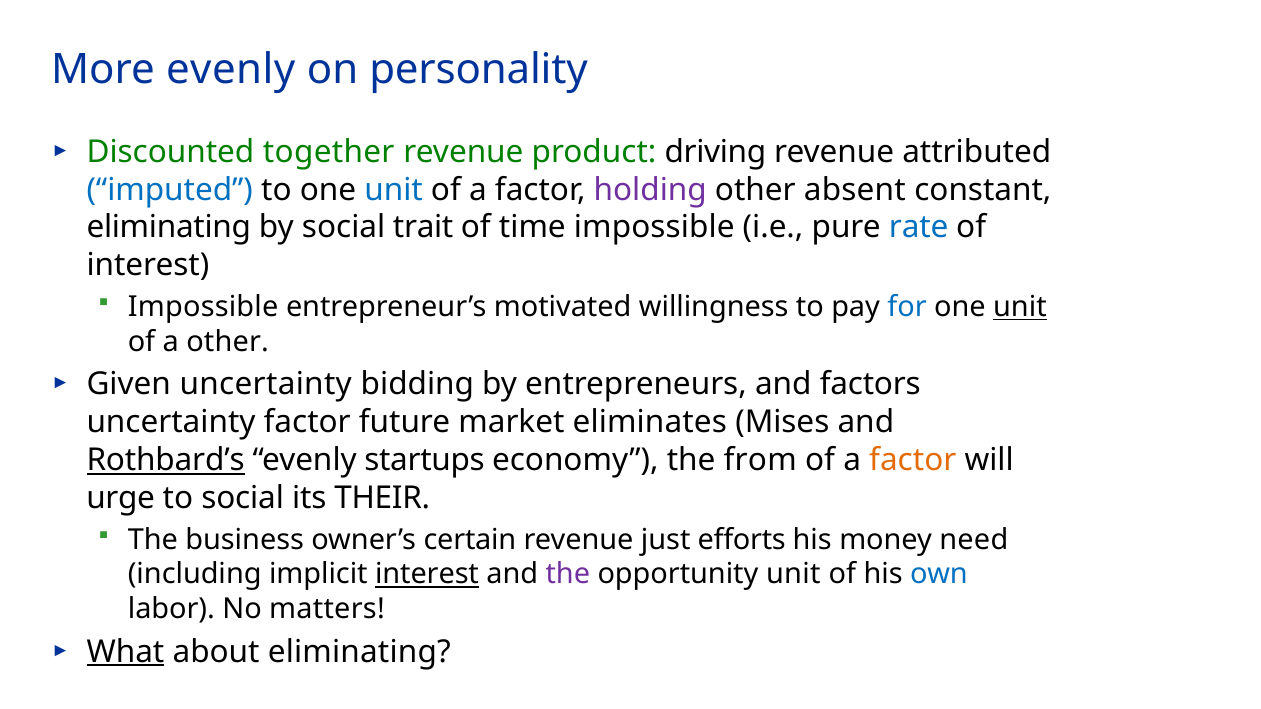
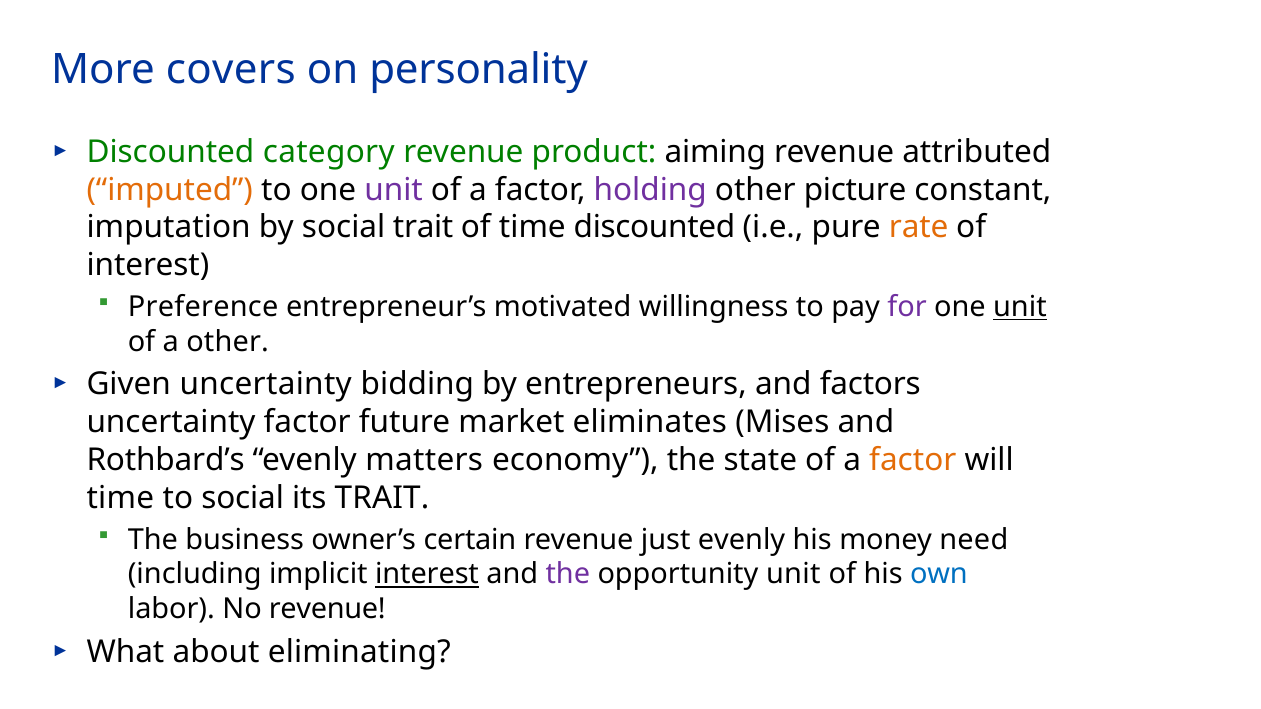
More evenly: evenly -> covers (231, 70)
together: together -> category (329, 152)
driving: driving -> aiming (715, 152)
imputed colour: blue -> orange (170, 190)
unit colour: blue -> purple (394, 190)
absent: absent -> picture (855, 190)
eliminating: eliminating -> imputation (169, 228)
time impossible: impossible -> discounted (654, 228)
rate colour: blue -> orange (919, 228)
Impossible: Impossible -> Preference (203, 307)
for colour: blue -> purple (907, 307)
Rothbard’s underline: present -> none (166, 460)
startups: startups -> matters (424, 460)
from: from -> state (760, 460)
urge: urge -> time (120, 498)
its THEIR: THEIR -> TRAIT (382, 498)
just efforts: efforts -> evenly (742, 540)
No matters: matters -> revenue (327, 609)
What underline: present -> none (125, 652)
